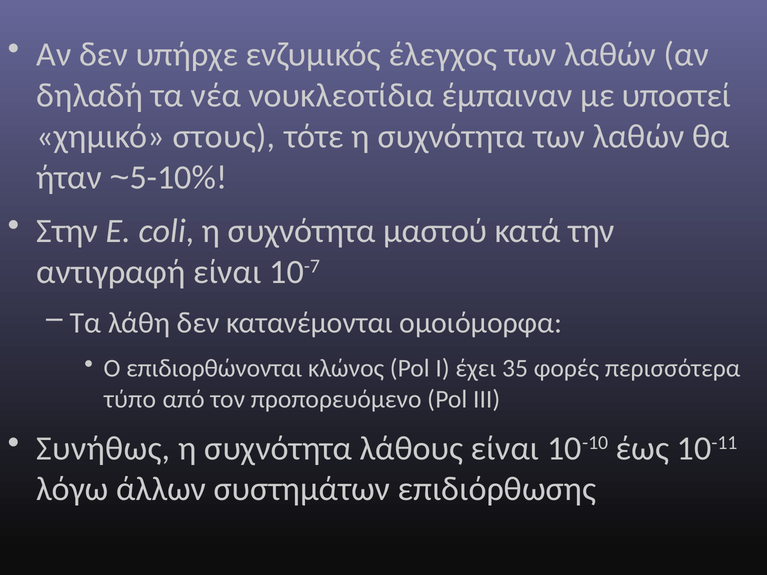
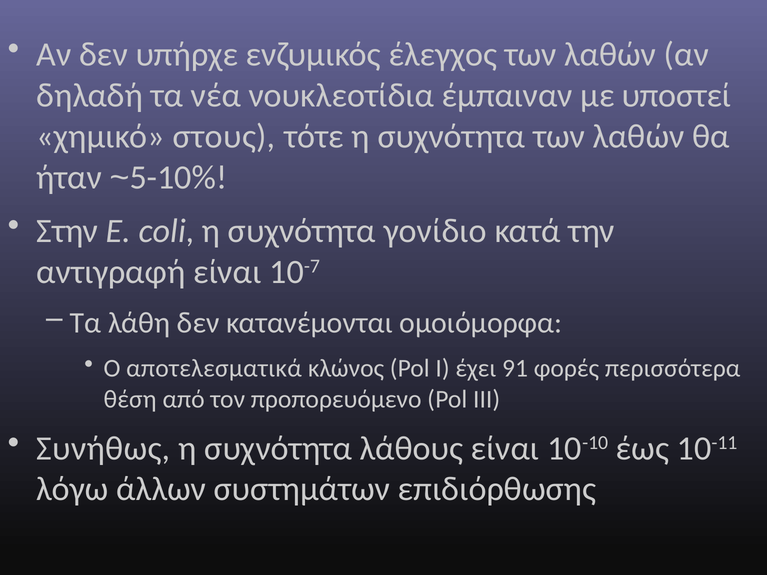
μαστού: μαστού -> γονίδιο (435, 231)
επιδιορθώνονται: επιδιορθώνονται -> αποτελεσματικά (214, 369)
35: 35 -> 91 (515, 369)
τύπο: τύπο -> θέση (130, 399)
